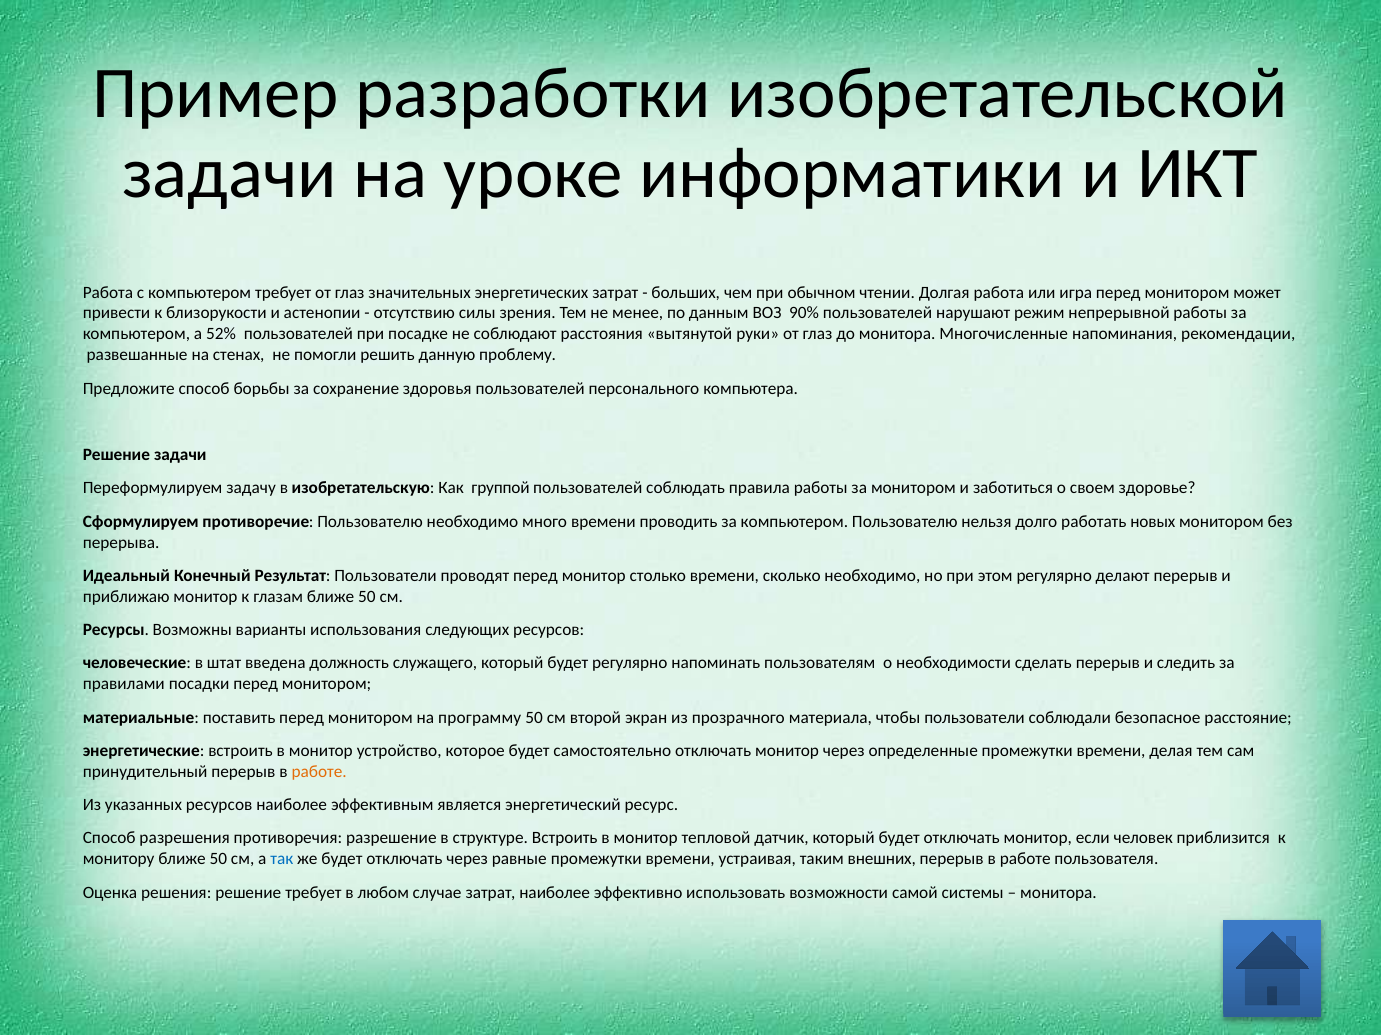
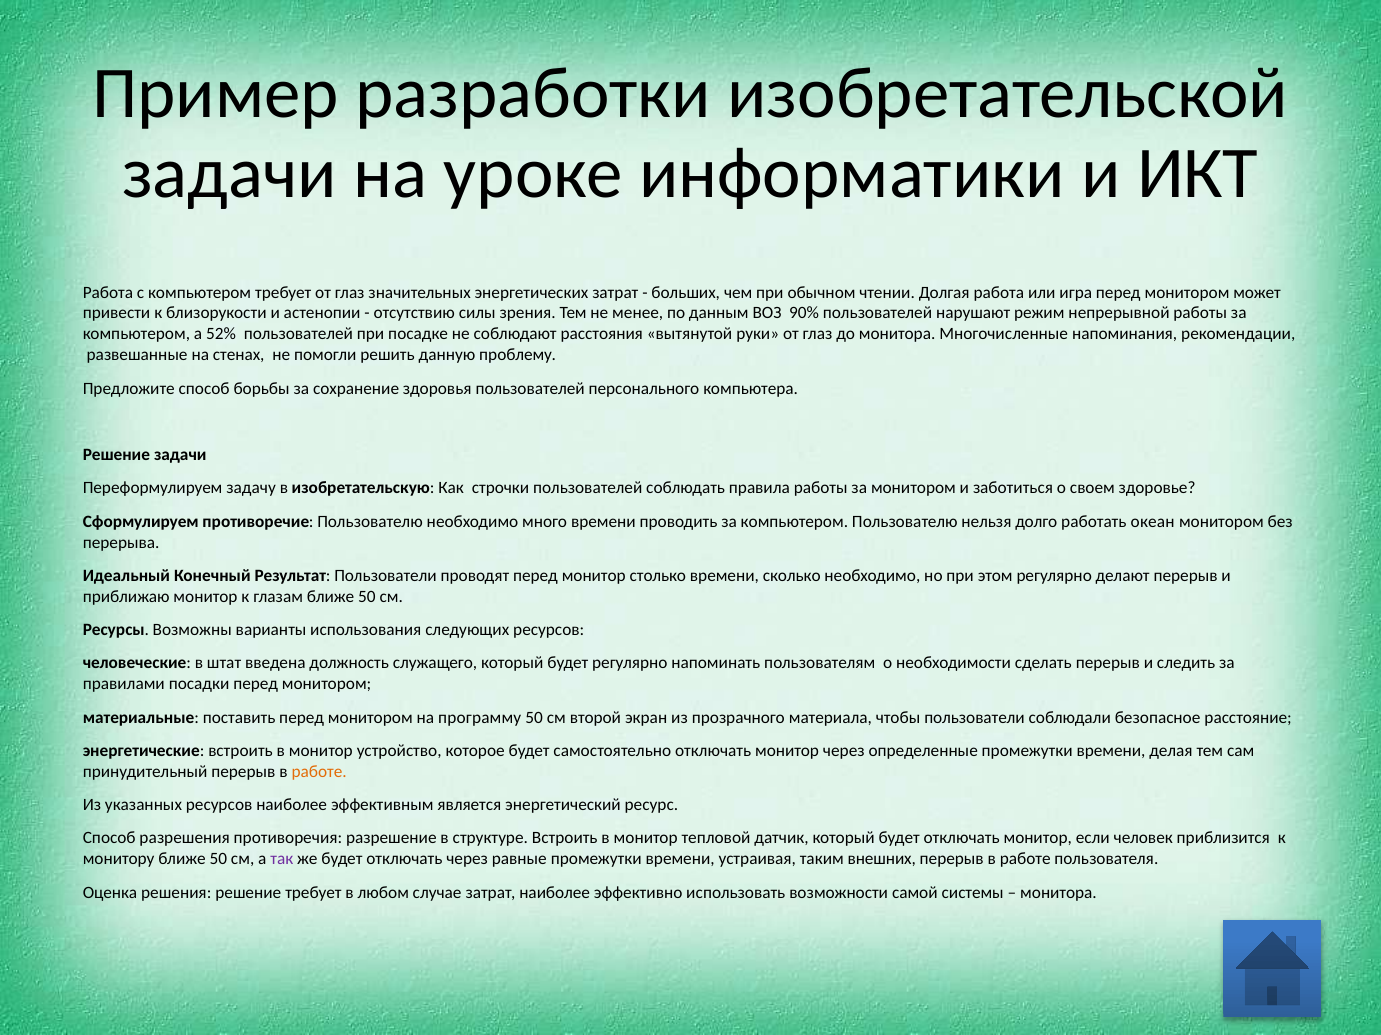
группой: группой -> строчки (501, 489)
новых: новых -> океан (1153, 522)
так colour: blue -> purple (282, 860)
